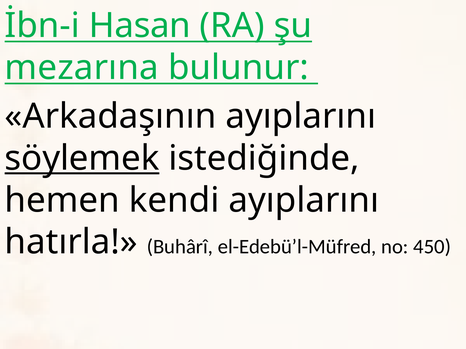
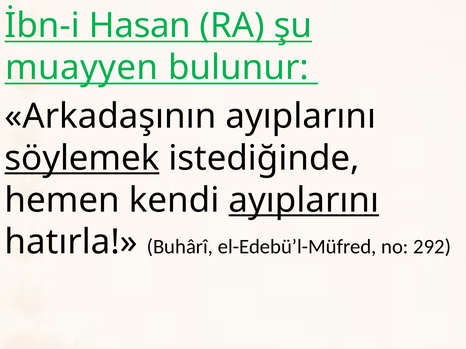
mezarına: mezarına -> muayyen (82, 68)
ayıplarını underline: none -> present (304, 200)
450: 450 -> 292 (432, 247)
